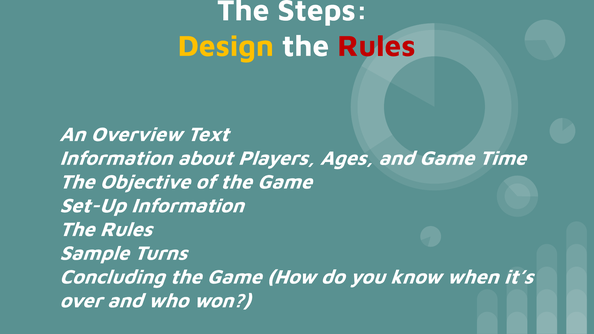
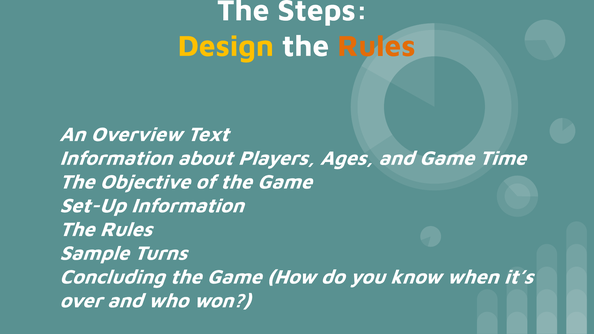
Rules colour: red -> orange (376, 46)
